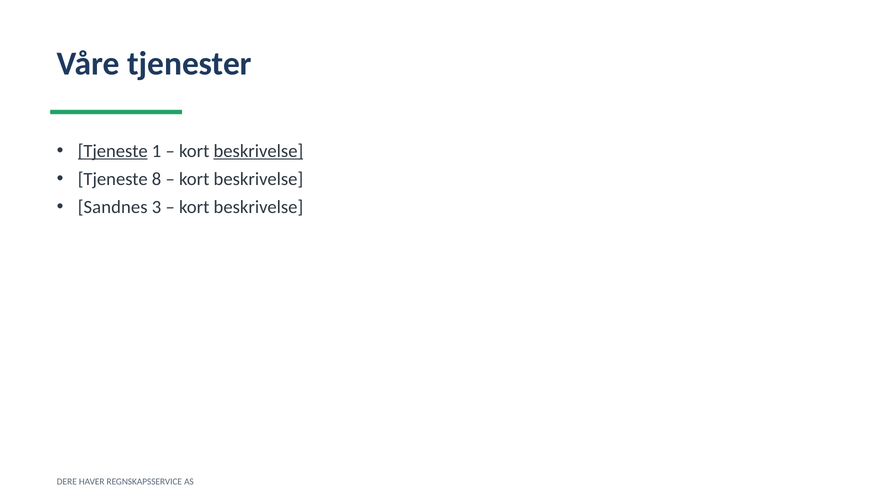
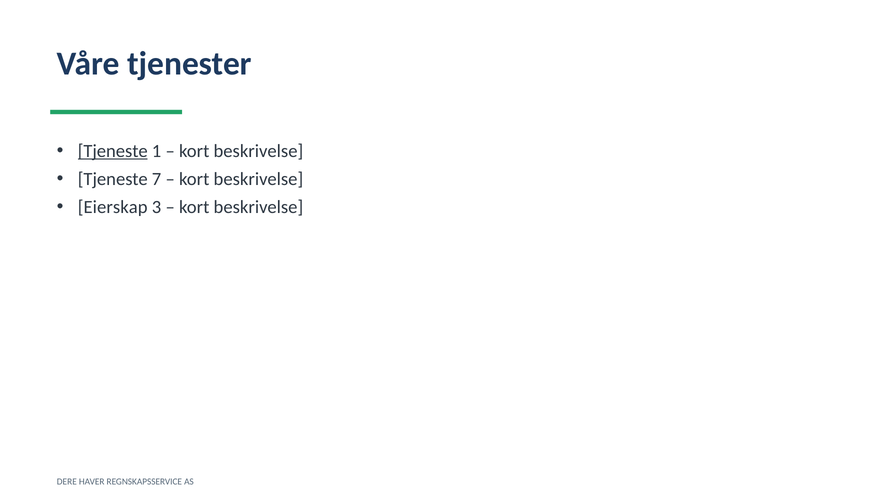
beskrivelse underline: present -> none (258, 151)
8: 8 -> 7 (157, 179)
Sandnes: Sandnes -> Eierskap (113, 207)
